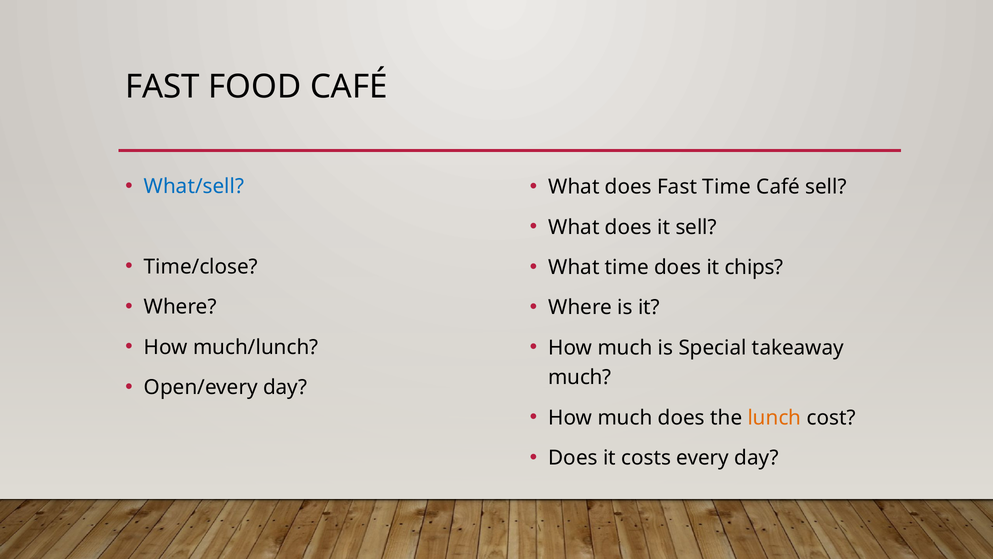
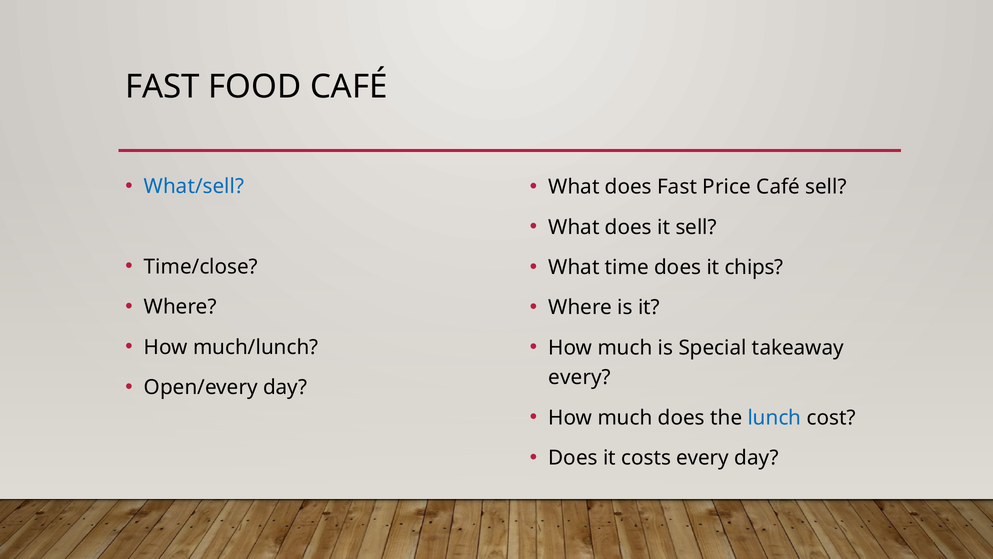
Fast Time: Time -> Price (727, 187)
much: much -> every (580, 377)
lunch colour: orange -> blue (774, 417)
